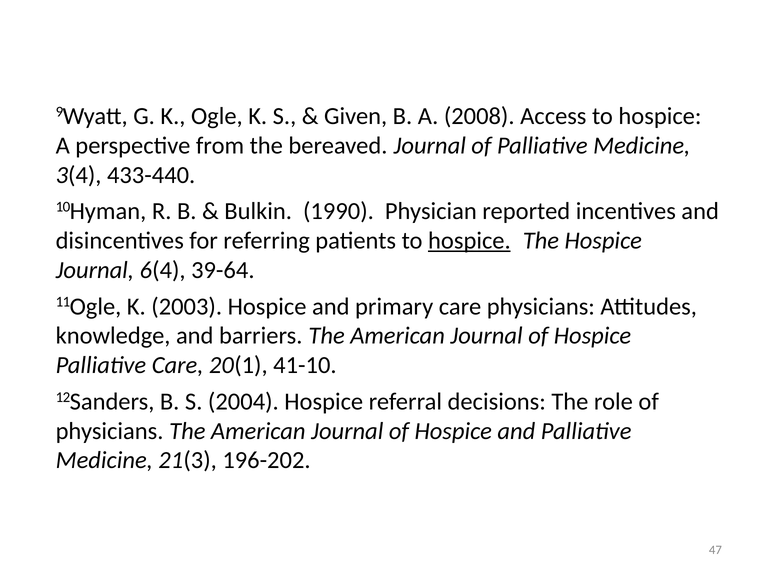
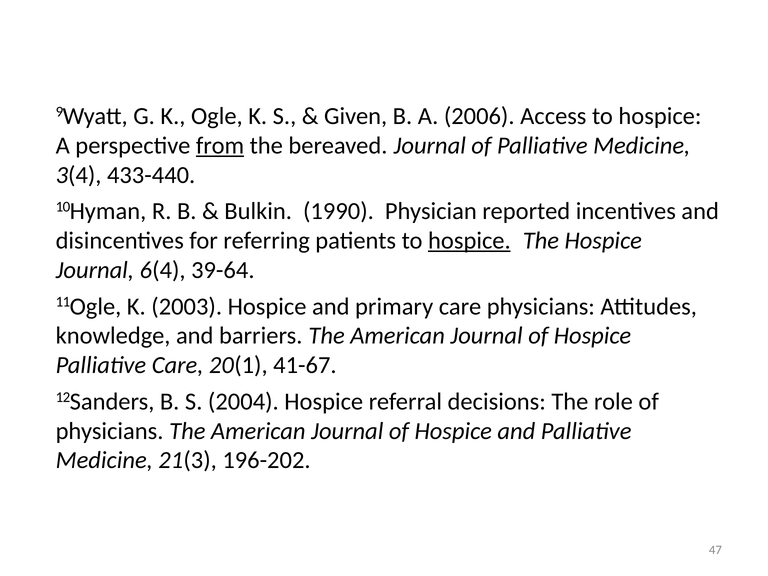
2008: 2008 -> 2006 (479, 116)
from underline: none -> present (220, 146)
41-10: 41-10 -> 41-67 (305, 365)
